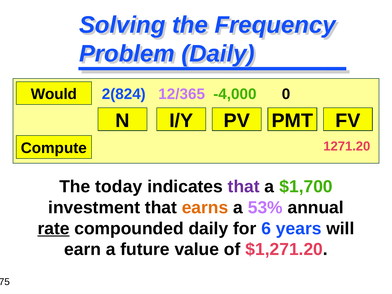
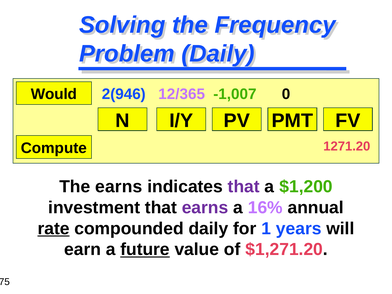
2(824: 2(824 -> 2(946 (124, 94)
-4,000: -4,000 -> -1,007 (235, 94)
The today: today -> earns (119, 187)
$1,700: $1,700 -> $1,200 (306, 187)
earns colour: orange -> purple (205, 208)
53%: 53% -> 16% (265, 208)
6: 6 -> 1 (266, 229)
future underline: none -> present (145, 249)
